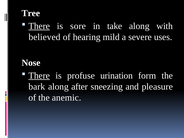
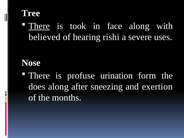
sore: sore -> took (78, 26)
take: take -> face (115, 26)
mild: mild -> rishi (111, 37)
There underline: present -> none (39, 76)
bark: bark -> does (37, 87)
pleasure: pleasure -> exertion (157, 87)
anemic: anemic -> months (67, 98)
